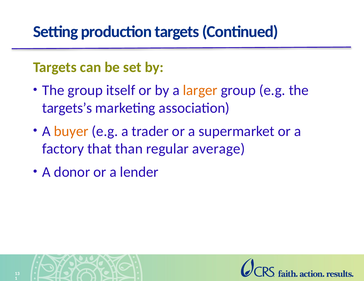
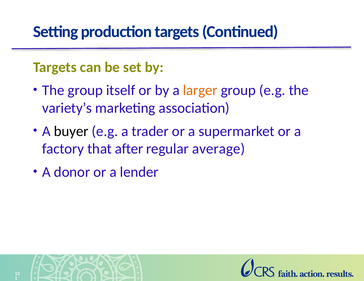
targets’s: targets’s -> variety’s (67, 108)
buyer colour: orange -> black (71, 131)
than: than -> after (129, 149)
